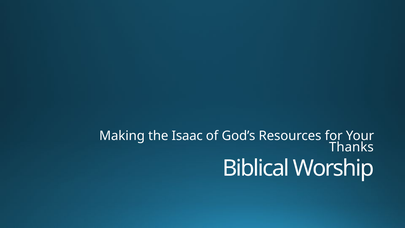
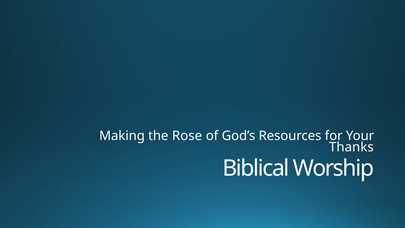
Isaac: Isaac -> Rose (187, 136)
